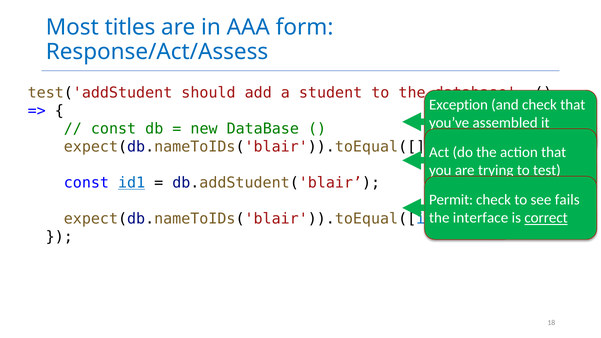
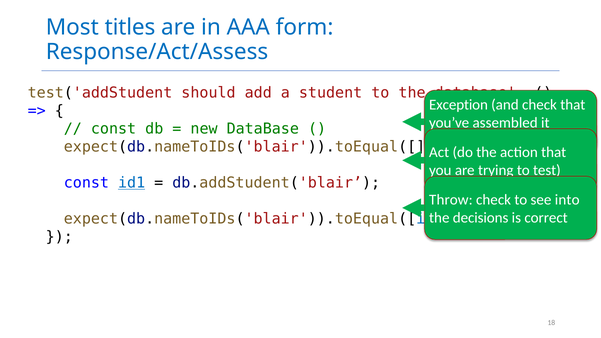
Permit: Permit -> Throw (451, 200)
fails: fails -> into (567, 200)
interface: interface -> decisions (481, 218)
correct underline: present -> none (546, 218)
